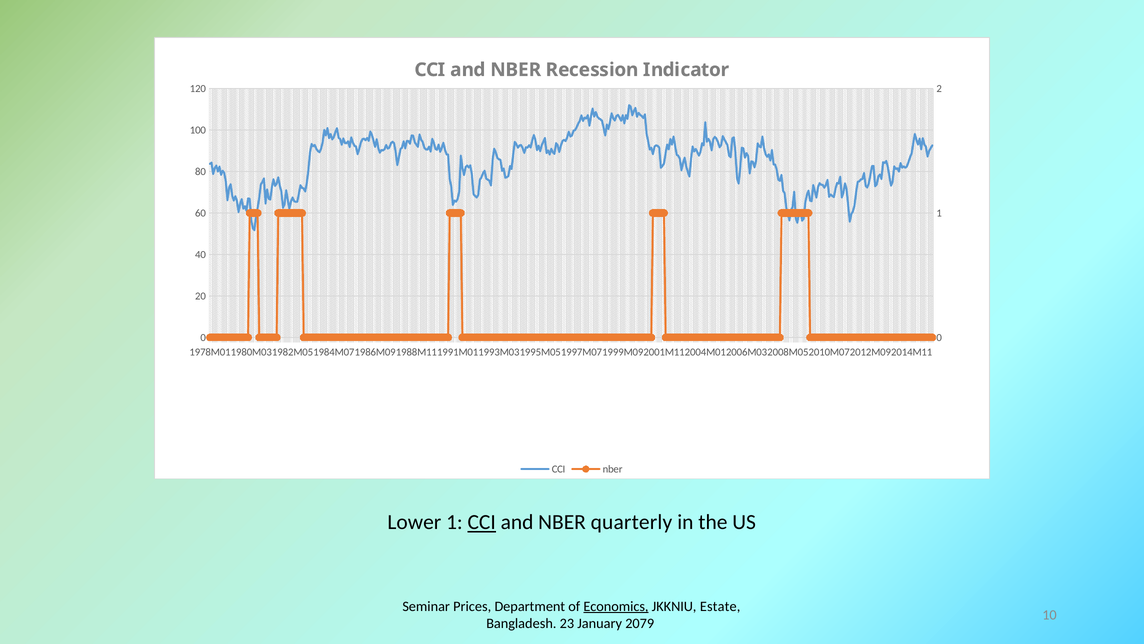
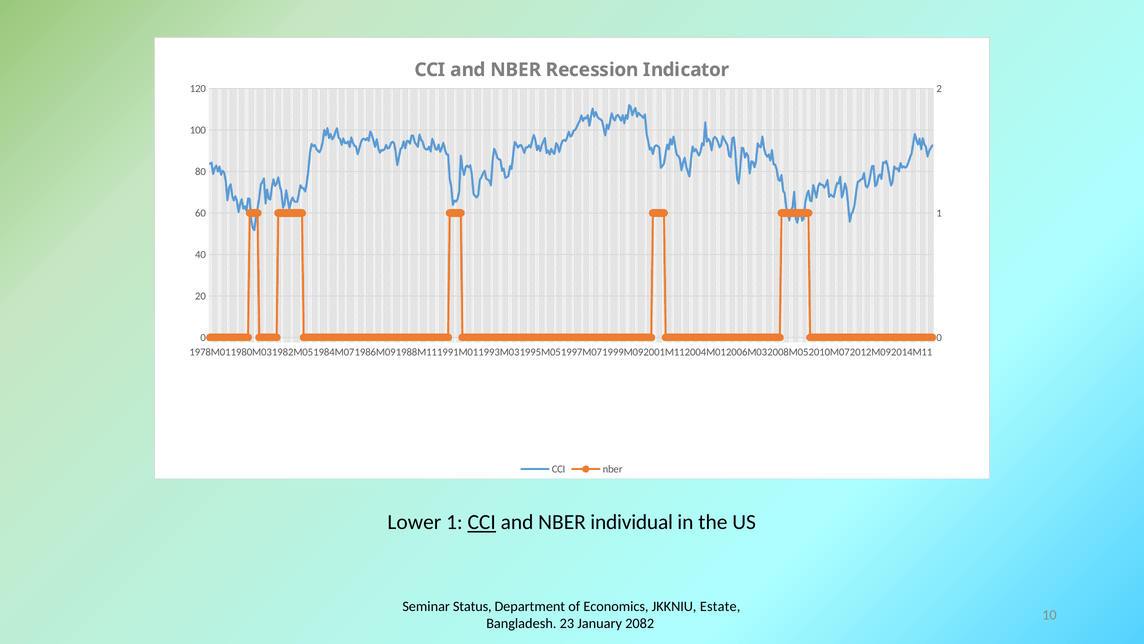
quarterly: quarterly -> individual (632, 522)
Prices: Prices -> Status (472, 606)
Economics underline: present -> none (616, 606)
2079: 2079 -> 2082 (640, 623)
